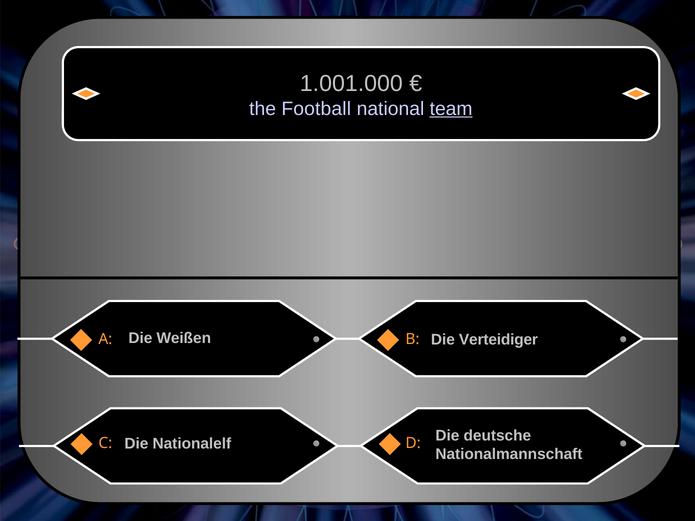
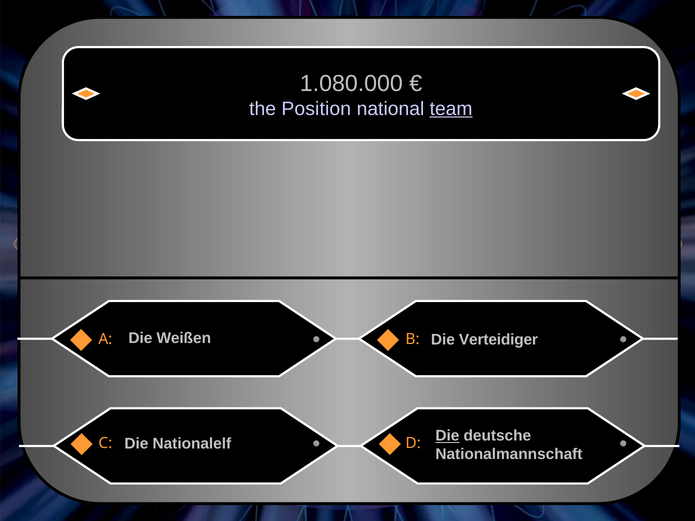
1.001.000: 1.001.000 -> 1.080.000 (351, 84)
Football: Football -> Position (316, 109)
Die underline: none -> present (447, 436)
